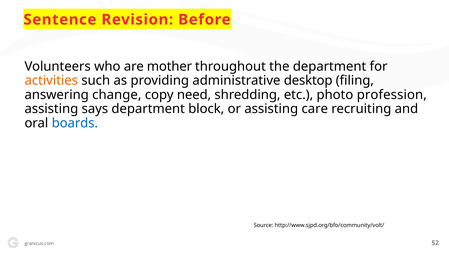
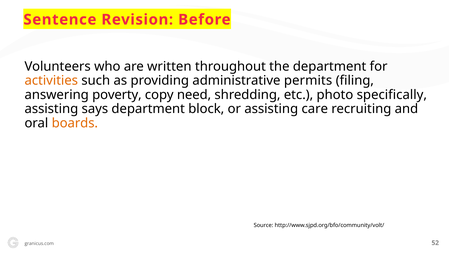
mother: mother -> written (169, 66)
desktop: desktop -> permits (308, 81)
change: change -> poverty (117, 95)
profession: profession -> specifically (392, 95)
boards colour: blue -> orange (75, 123)
